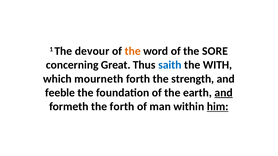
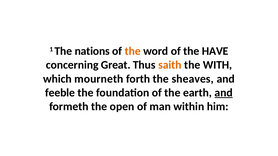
devour: devour -> nations (92, 51)
SORE: SORE -> HAVE (215, 51)
saith colour: blue -> orange (170, 65)
strength: strength -> sheaves (193, 79)
the forth: forth -> open (122, 107)
him underline: present -> none (218, 107)
